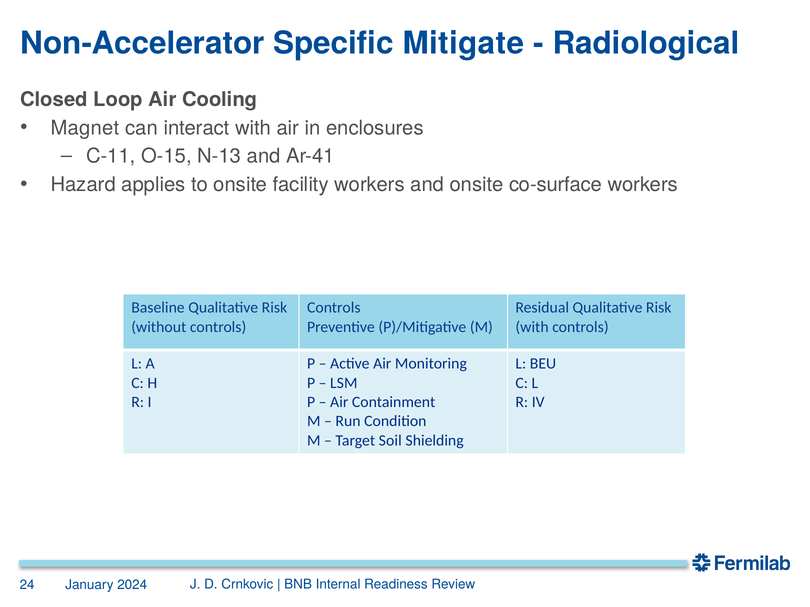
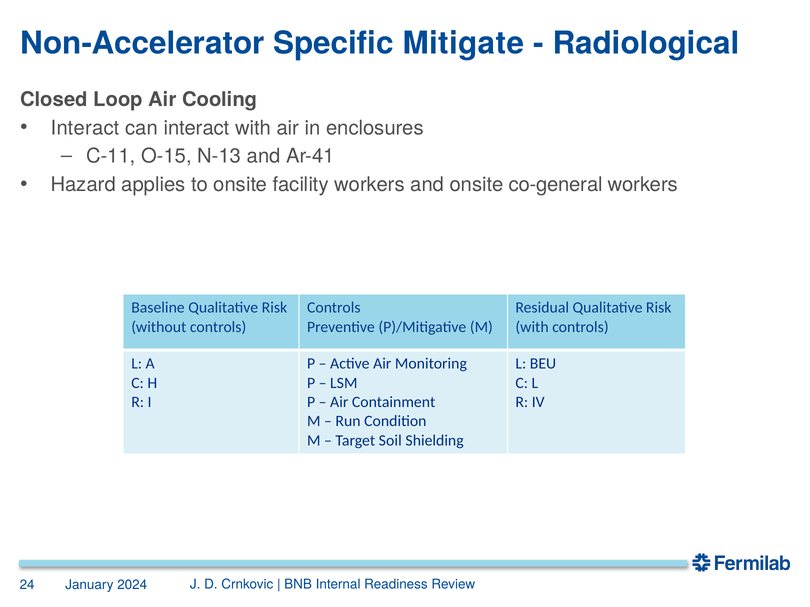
Magnet: Magnet -> Interact (85, 128)
co-surface: co-surface -> co-general (556, 185)
